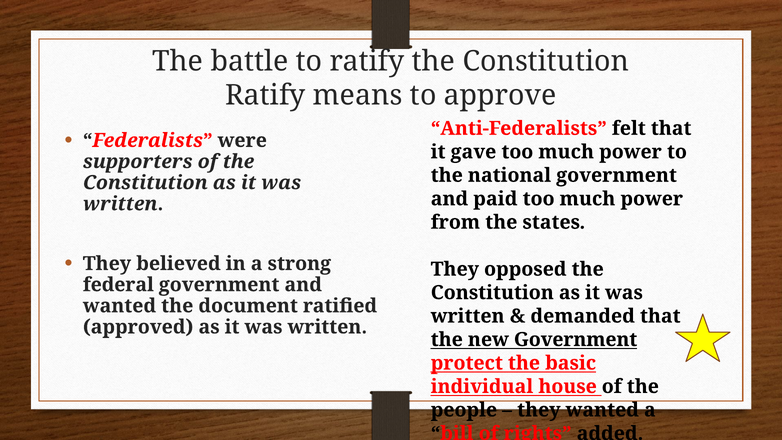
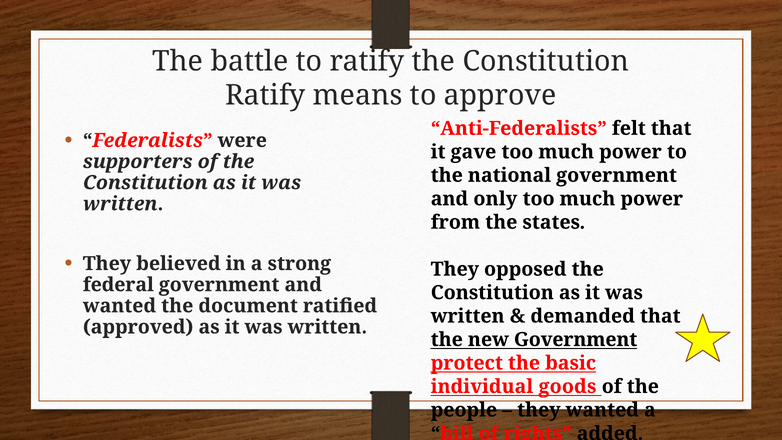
paid: paid -> only (495, 199)
house: house -> goods (567, 386)
